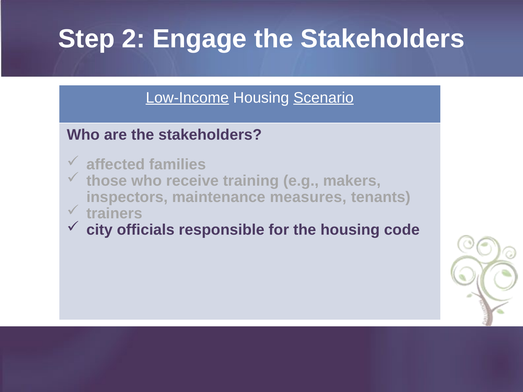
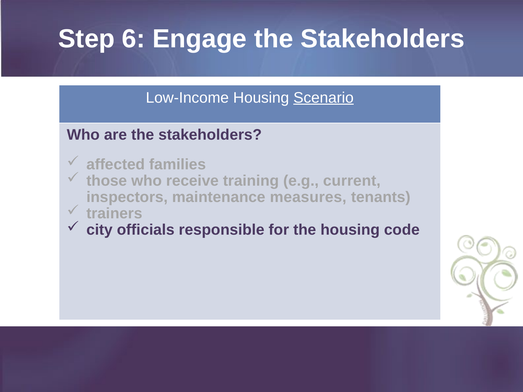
2: 2 -> 6 (134, 39)
Low-Income underline: present -> none (187, 98)
makers: makers -> current (352, 181)
